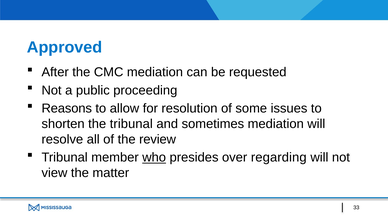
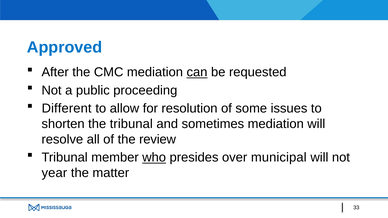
can underline: none -> present (197, 72)
Reasons: Reasons -> Different (67, 109)
regarding: regarding -> municipal (279, 158)
view: view -> year (54, 173)
